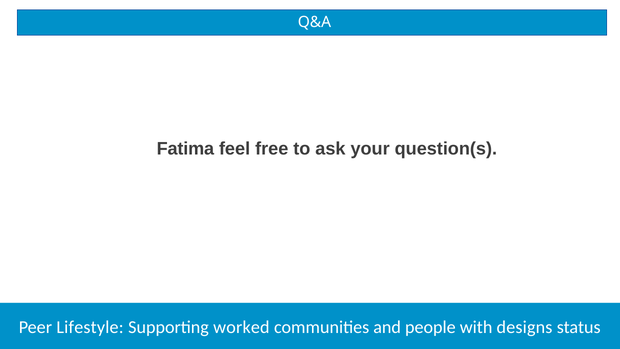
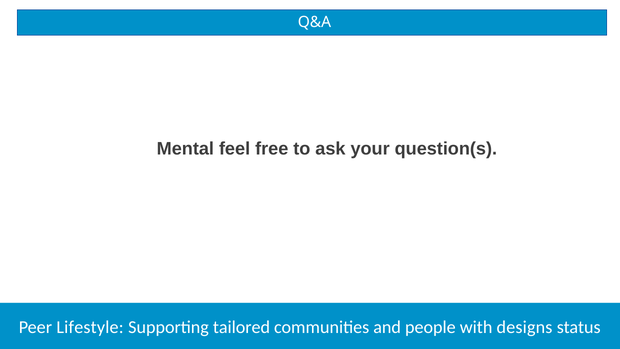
Fatima: Fatima -> Mental (185, 149)
worked: worked -> tailored (242, 327)
